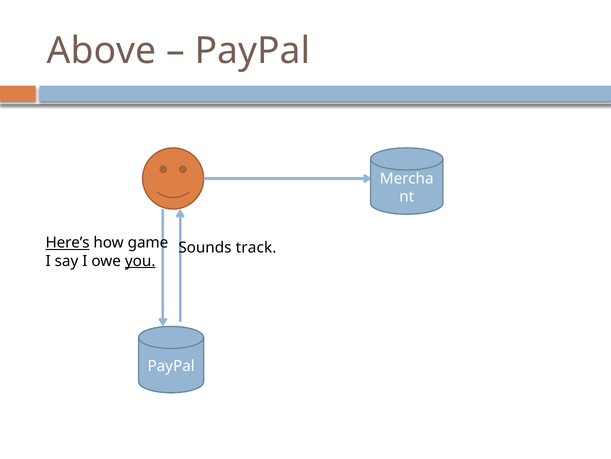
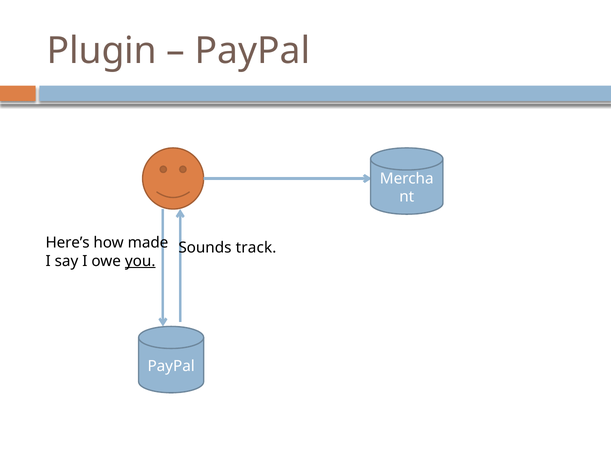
Above: Above -> Plugin (102, 51)
Here’s underline: present -> none (68, 242)
game: game -> made (148, 242)
